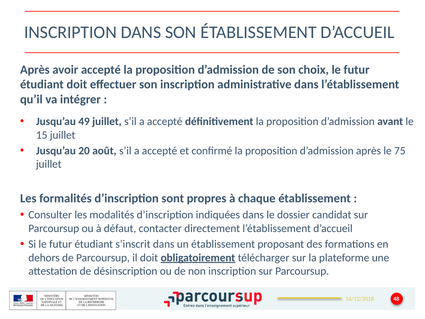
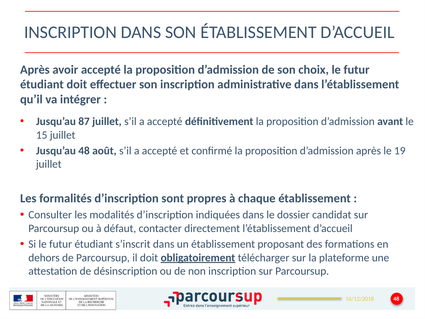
49: 49 -> 87 (84, 121)
Jusqu’au 20: 20 -> 48 (84, 151)
75: 75 -> 19 (400, 151)
